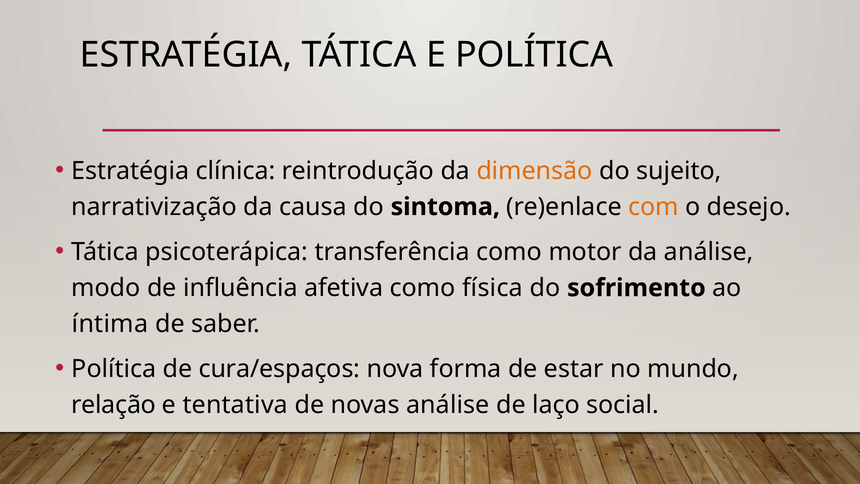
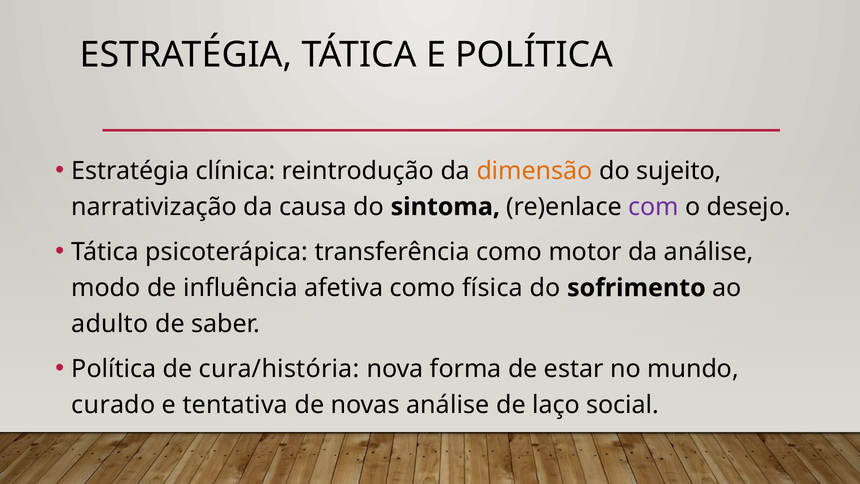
com colour: orange -> purple (654, 207)
íntima: íntima -> adulto (110, 324)
cura/espaços: cura/espaços -> cura/história (279, 369)
relação: relação -> curado (113, 405)
